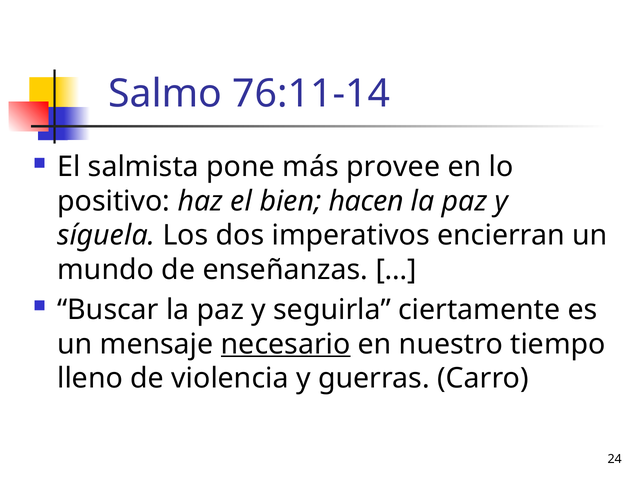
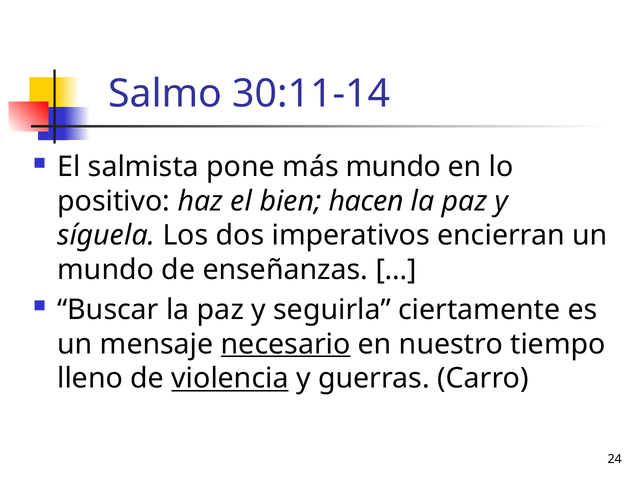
76:11-14: 76:11-14 -> 30:11-14 (311, 94)
más provee: provee -> mundo (393, 167)
violencia underline: none -> present (230, 378)
